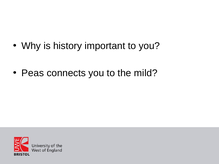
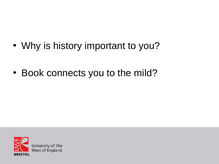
Peas: Peas -> Book (33, 73)
